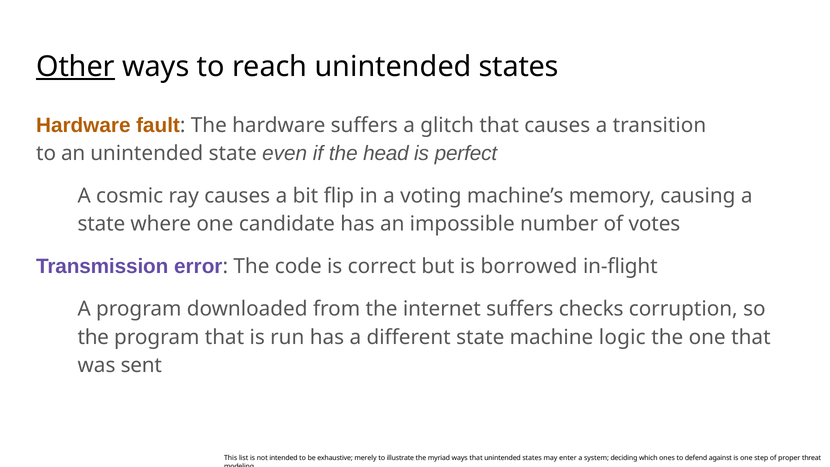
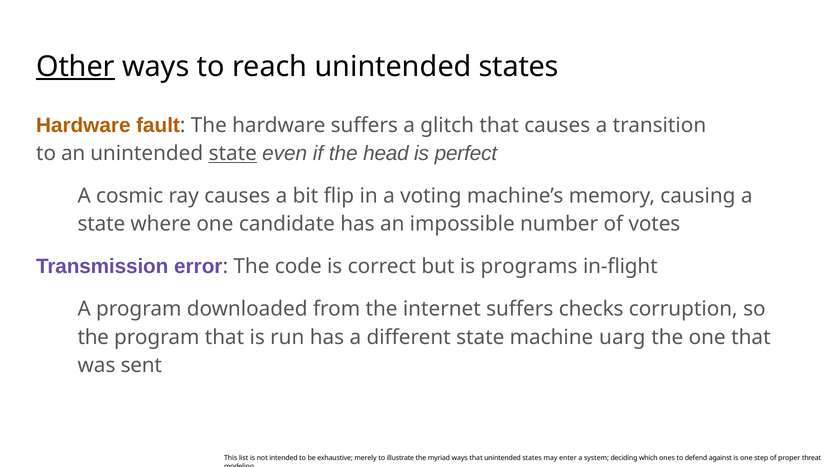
state underline: none -> present (233, 154)
borrowed: borrowed -> programs (529, 266)
logic: logic -> uarg (622, 337)
